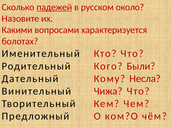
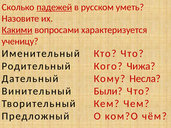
около: около -> уметь (130, 7)
Какими underline: none -> present (17, 30)
болотах: болотах -> ученицу (20, 41)
Были: Были -> Чижа (141, 66)
Чижа: Чижа -> Были (108, 91)
